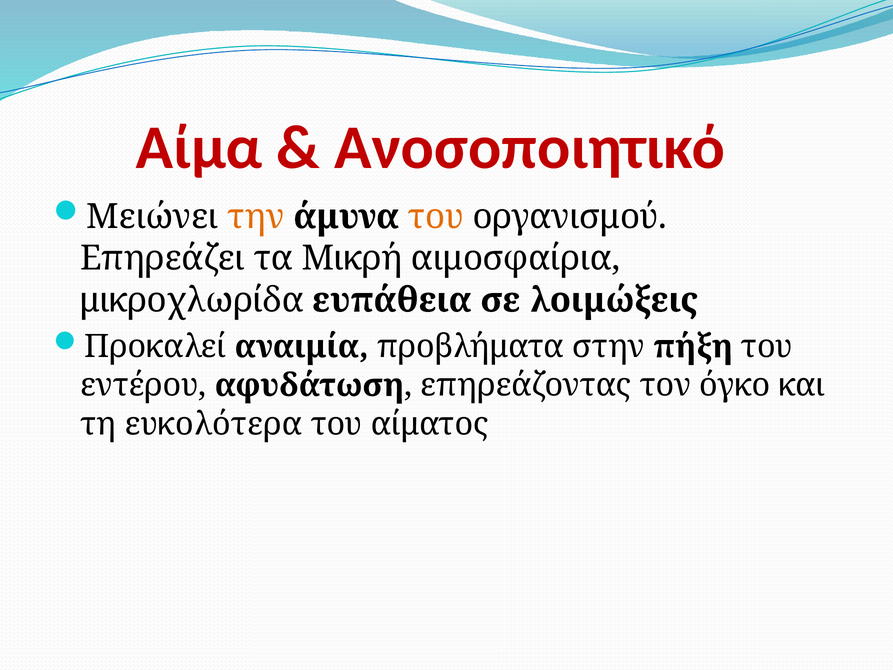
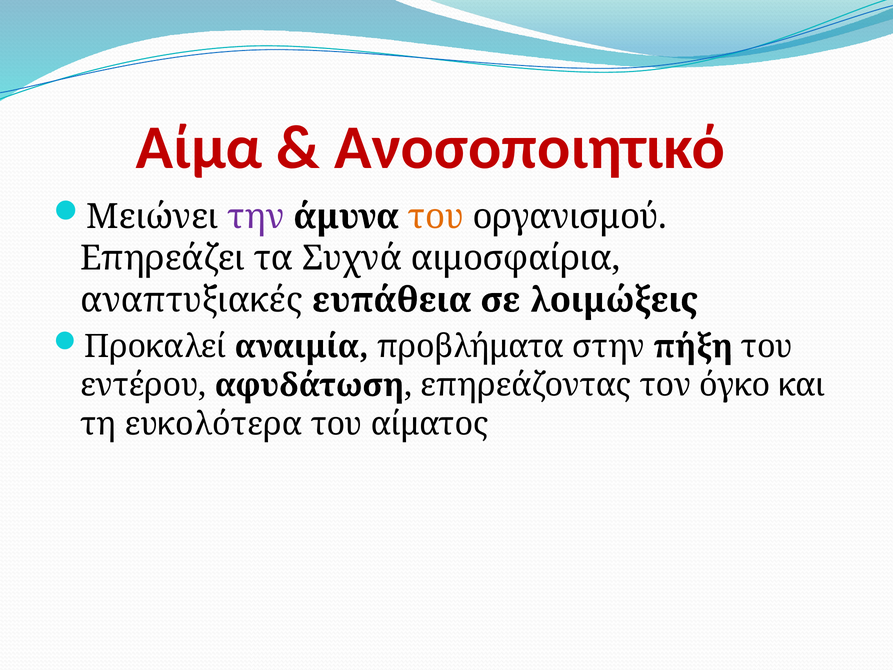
την colour: orange -> purple (256, 217)
Μικρή: Μικρή -> Συχνά (352, 258)
μικροχλωρίδα: μικροχλωρίδα -> αναπτυξιακές (191, 300)
